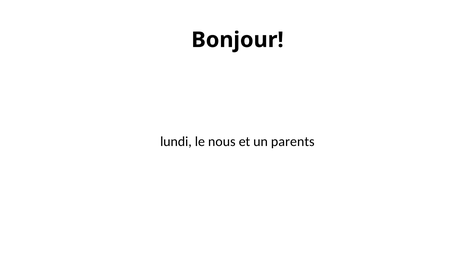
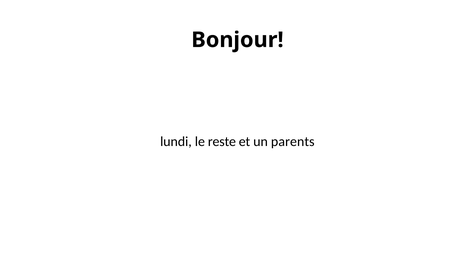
nous: nous -> reste (222, 142)
